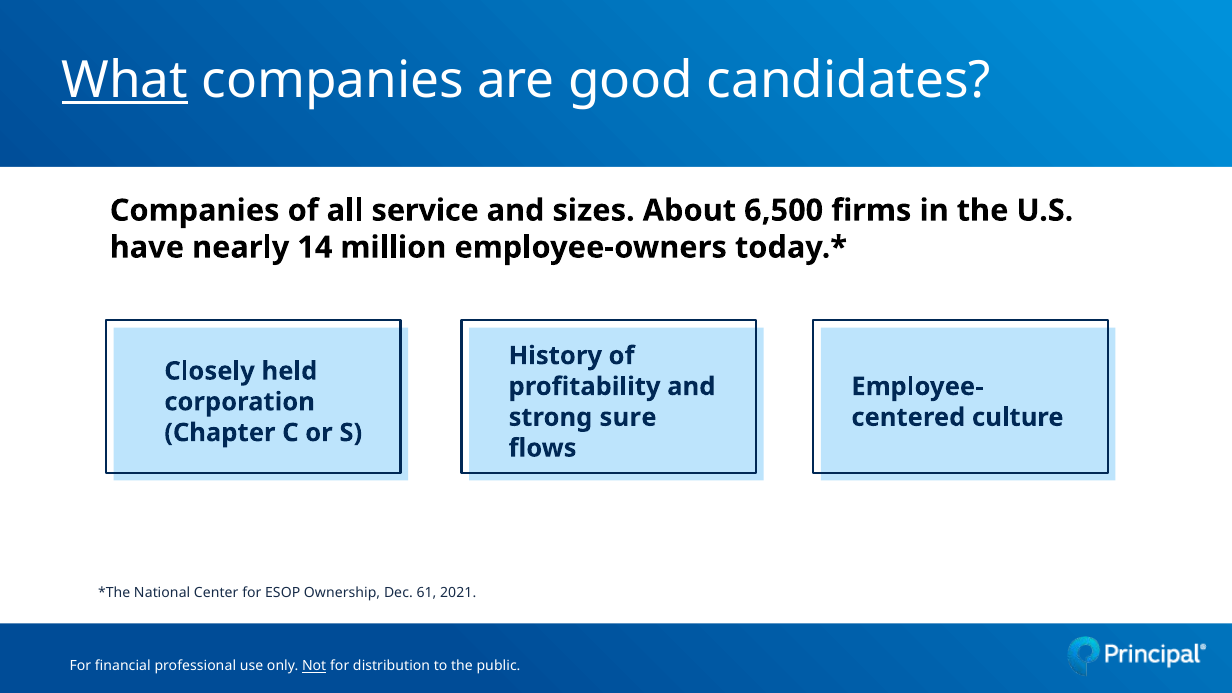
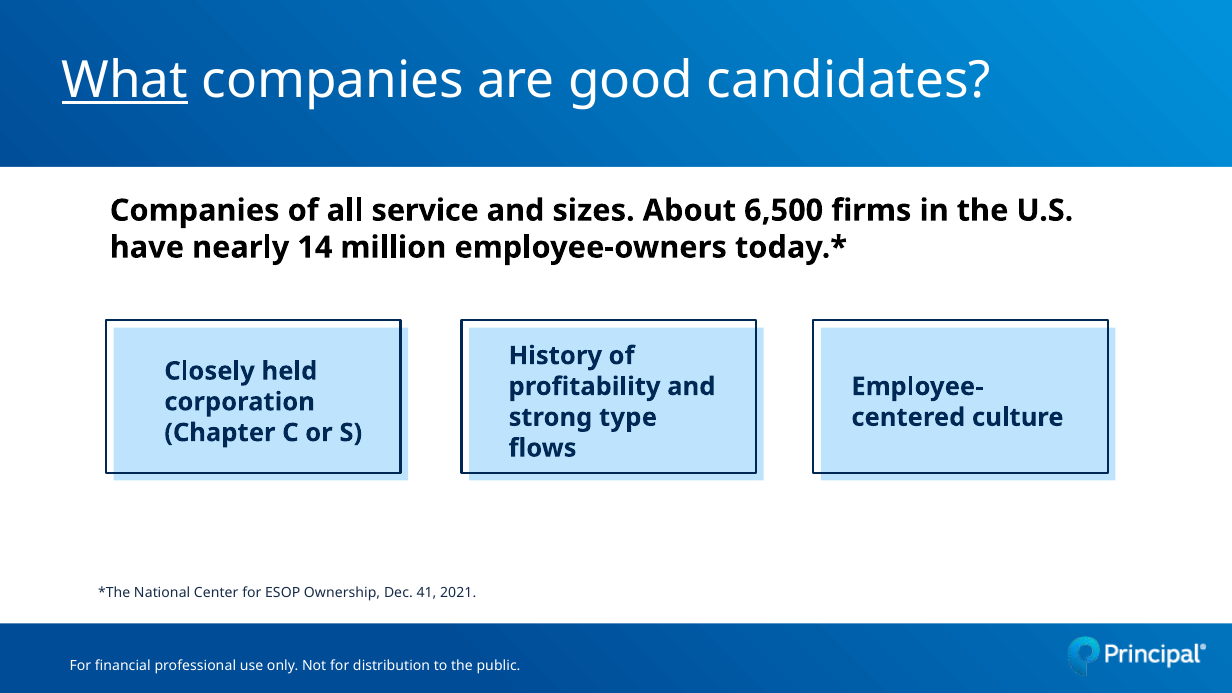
sure: sure -> type (628, 417)
61: 61 -> 41 (427, 593)
Not underline: present -> none (314, 666)
